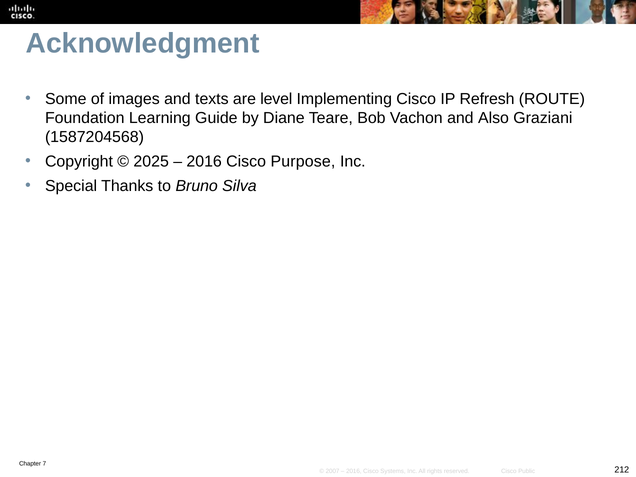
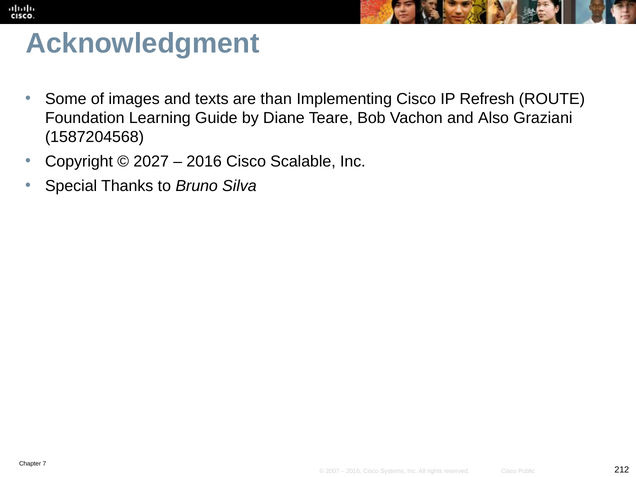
level: level -> than (276, 99)
2025: 2025 -> 2027 (151, 161)
Purpose: Purpose -> Scalable (303, 161)
